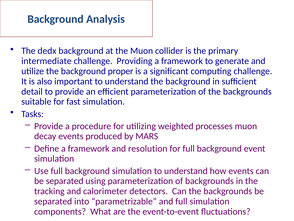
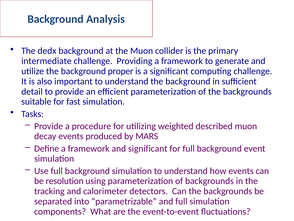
processes: processes -> described (214, 126)
and resolution: resolution -> significant (148, 148)
separated: separated -> resolution (65, 181)
